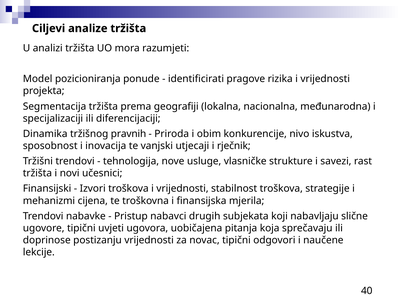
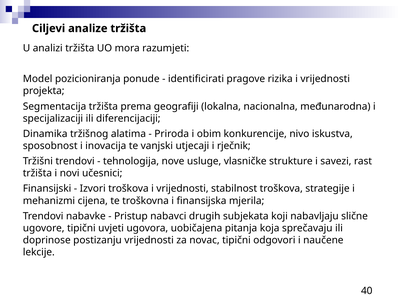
pravnih: pravnih -> alatima (128, 134)
